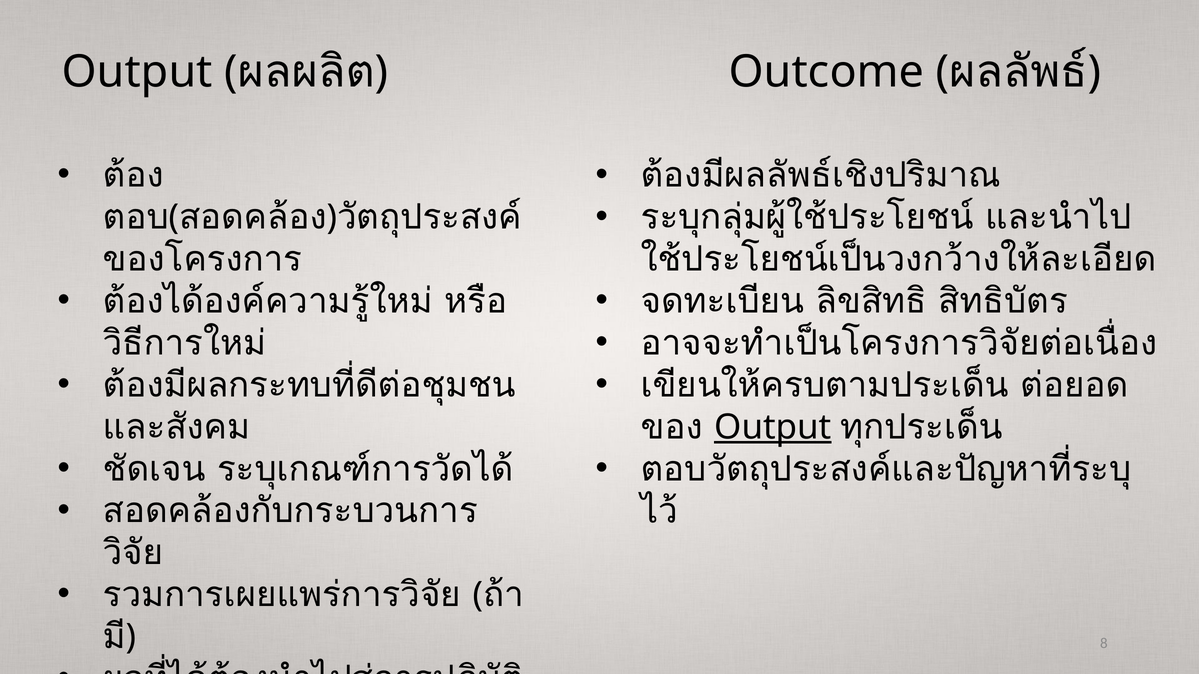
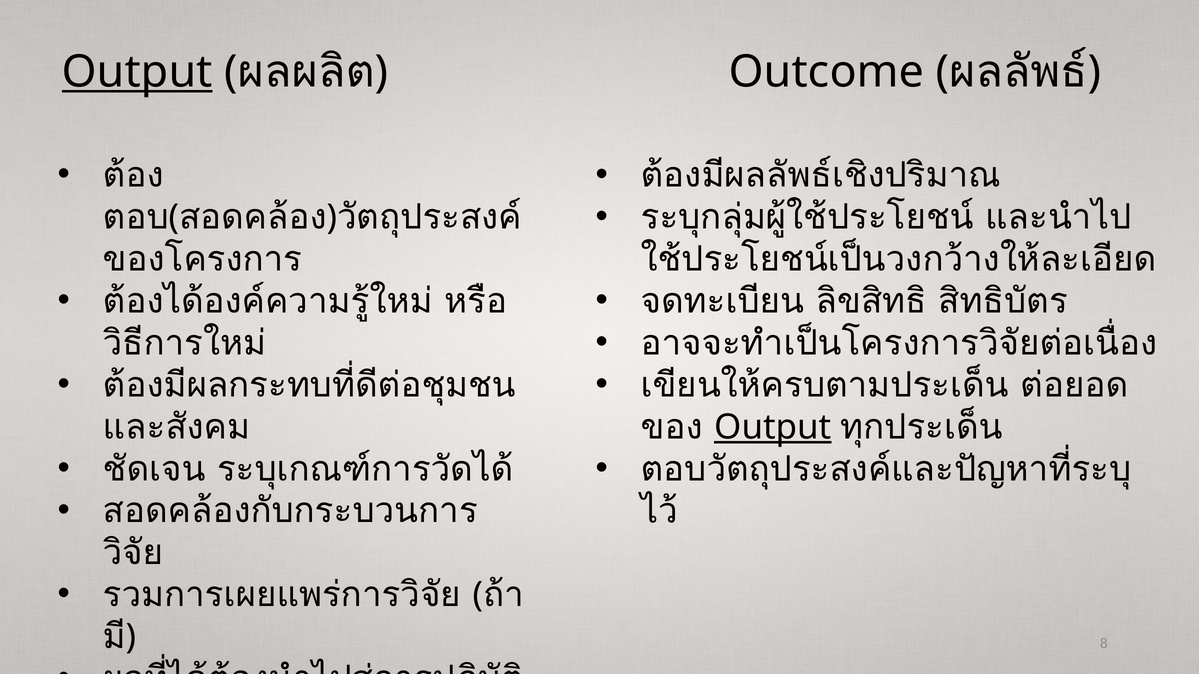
Output underline: none -> present (137, 72)
